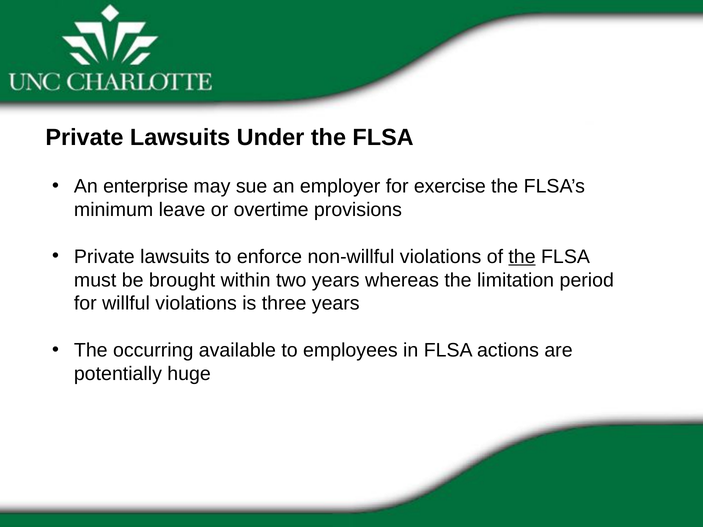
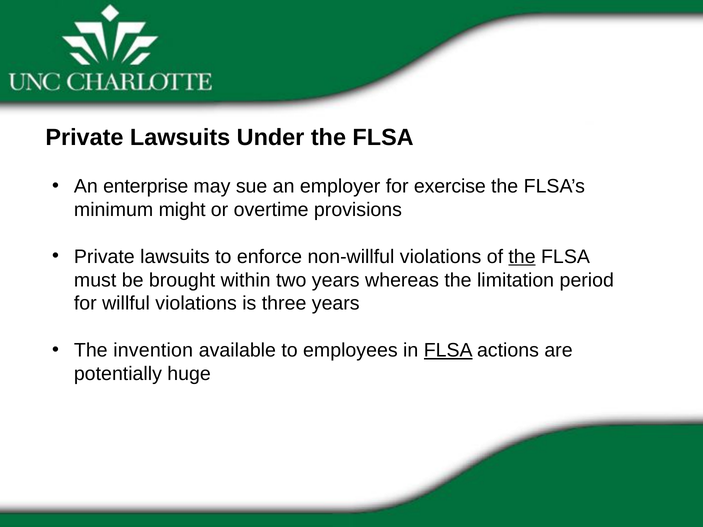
leave: leave -> might (182, 210)
occurring: occurring -> invention (153, 351)
FLSA underline: none -> present (448, 351)
